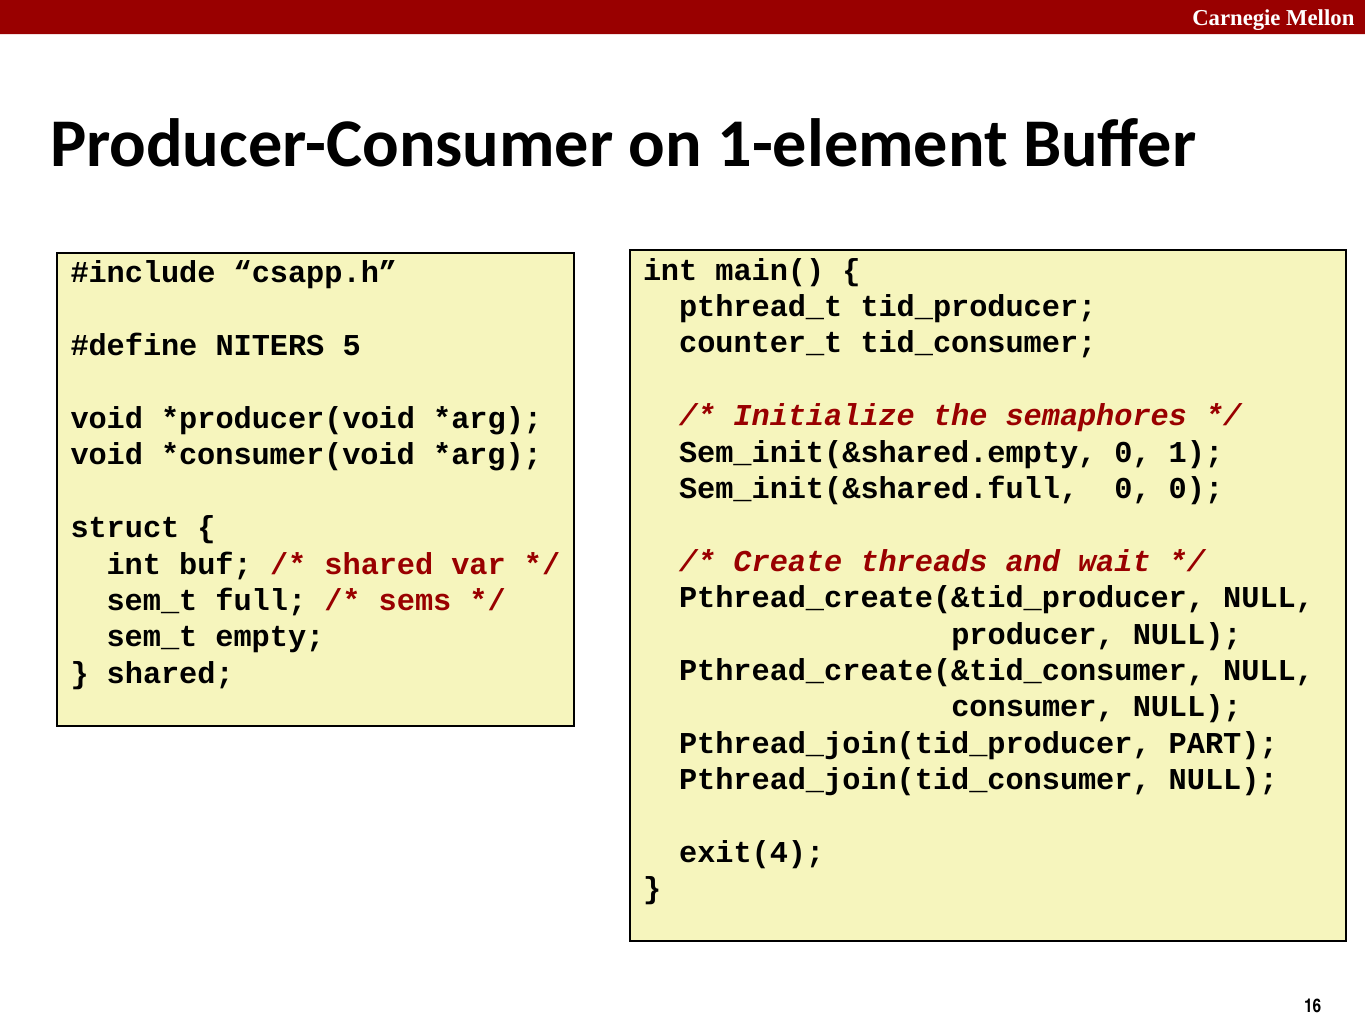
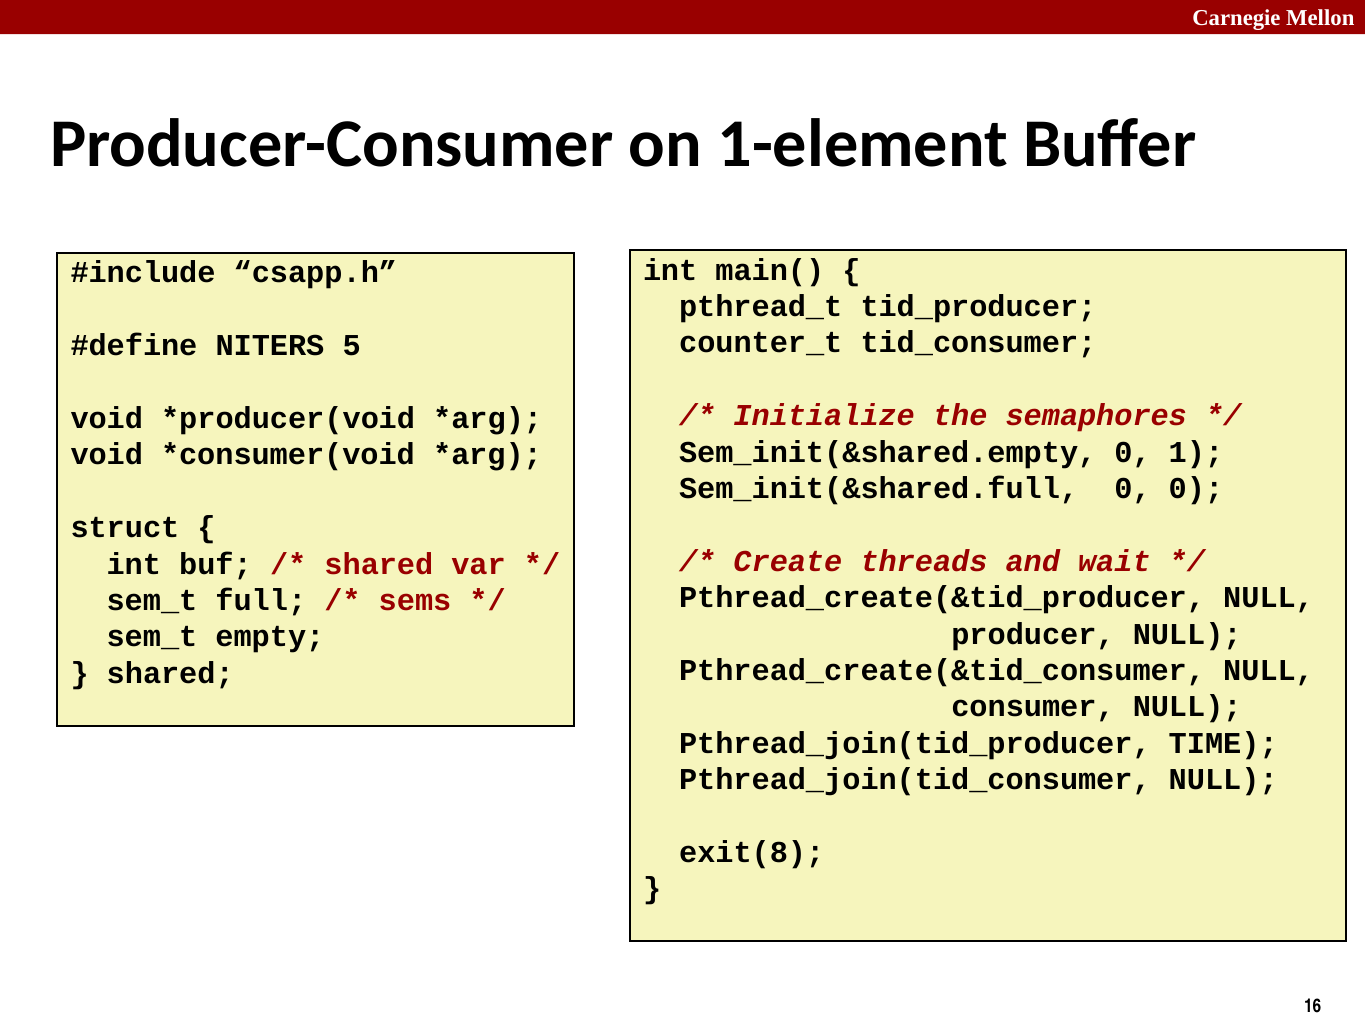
PART: PART -> TIME (1223, 743)
exit(4: exit(4 -> exit(8 (752, 852)
